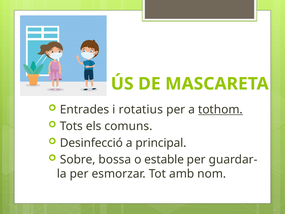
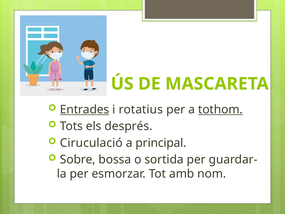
Entrades underline: none -> present (85, 109)
comuns: comuns -> després (128, 126)
Desinfecció: Desinfecció -> Ciruculació (91, 143)
estable: estable -> sortida (164, 159)
